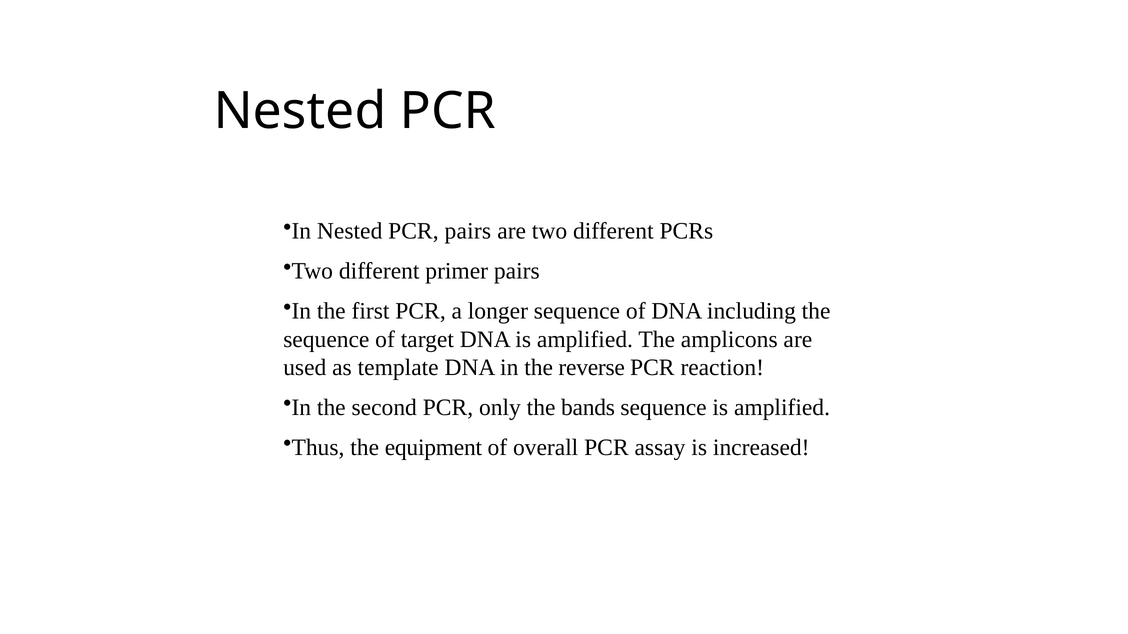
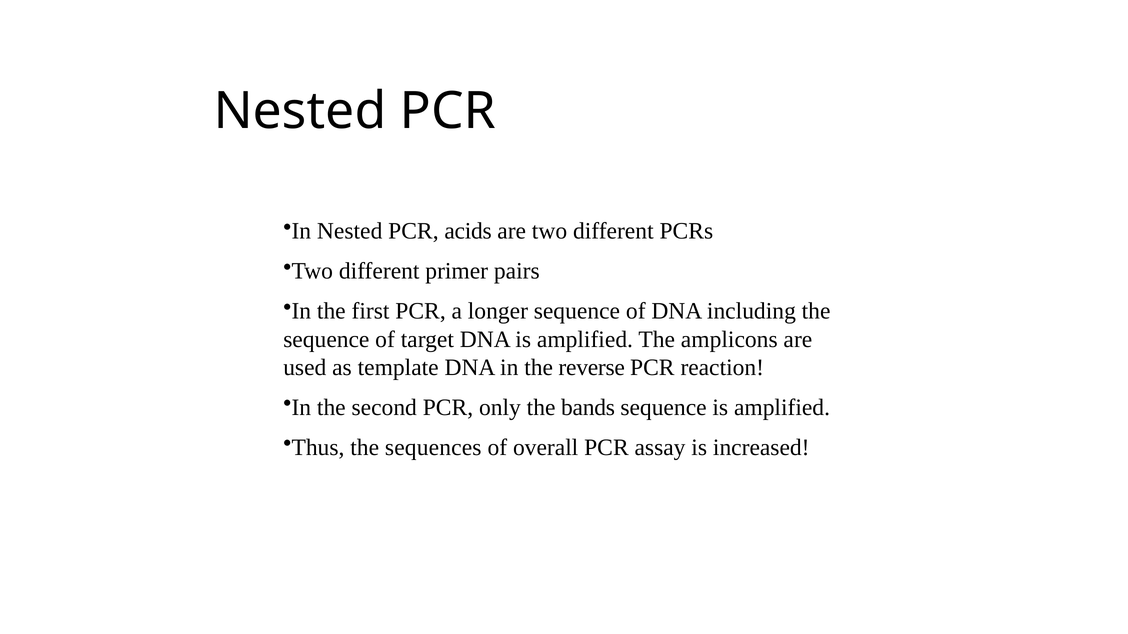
PCR pairs: pairs -> acids (468, 231)
equipment: equipment -> sequences (433, 448)
